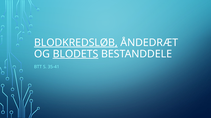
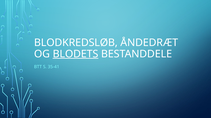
BLODKREDSLØB underline: present -> none (76, 43)
